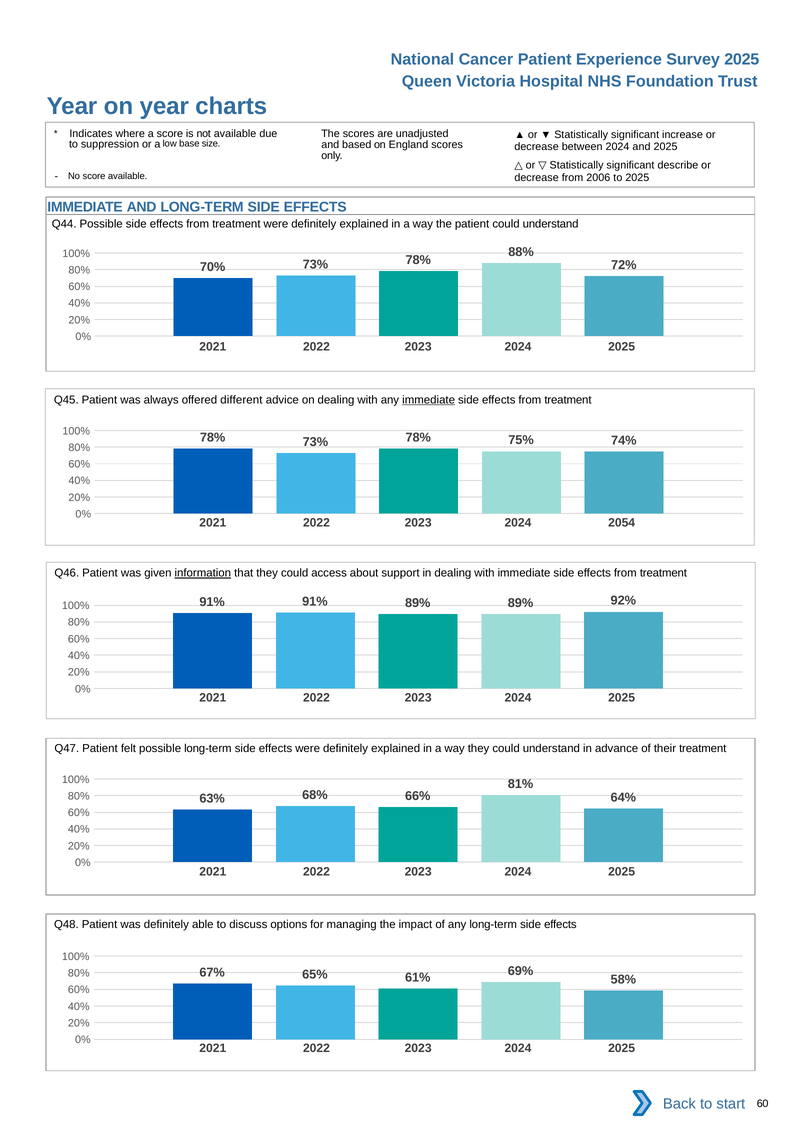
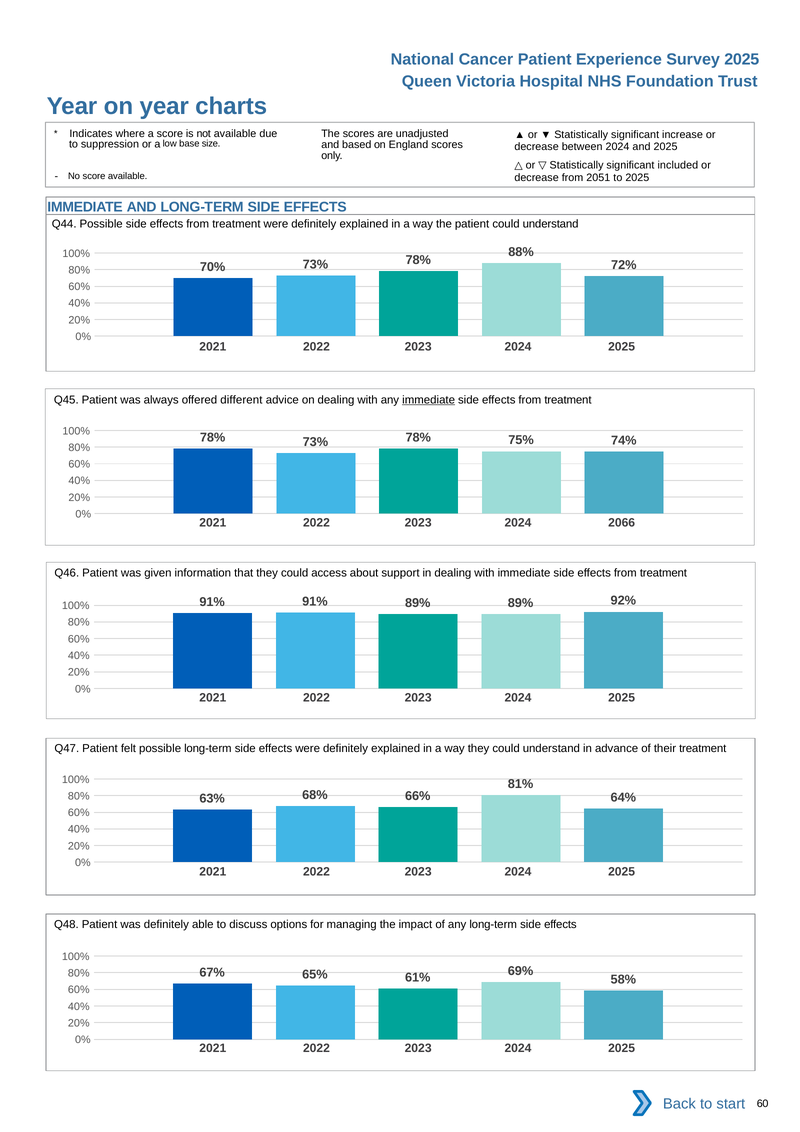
describe: describe -> included (678, 165)
2006: 2006 -> 2051 (598, 178)
2054: 2054 -> 2066 (622, 523)
information underline: present -> none (203, 573)
